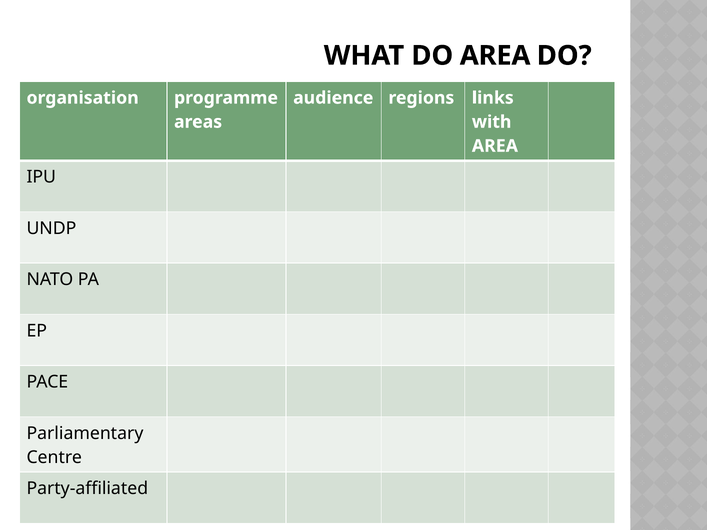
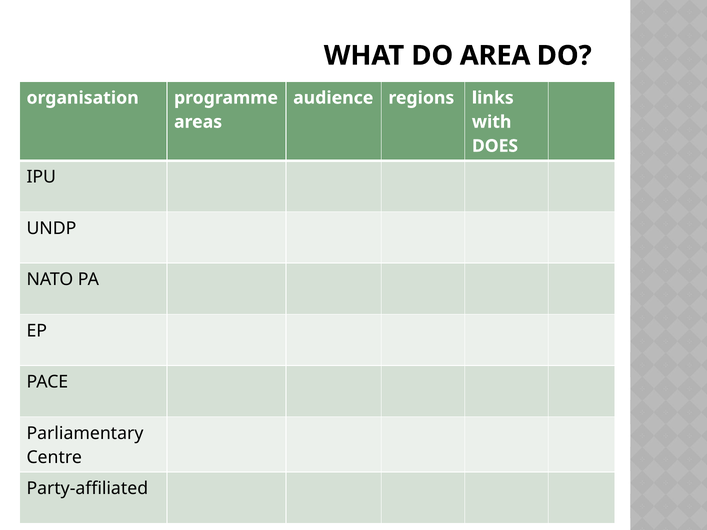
AREA: AREA -> DOES (495, 146)
